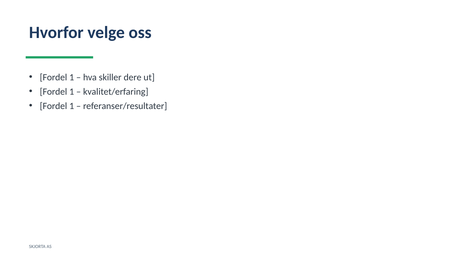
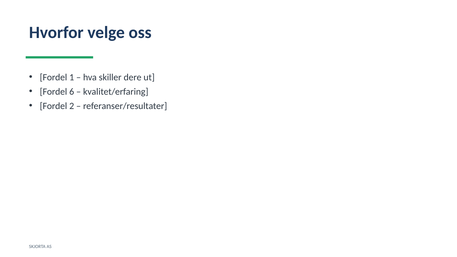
1: 1 -> 6 (72, 92)
1: 1 -> 2 (72, 106)
